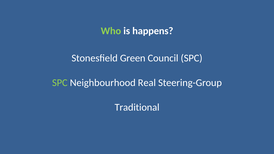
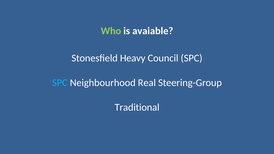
happens: happens -> avaiable (153, 31)
Green: Green -> Heavy (133, 58)
SPC colour: light green -> light blue (60, 83)
